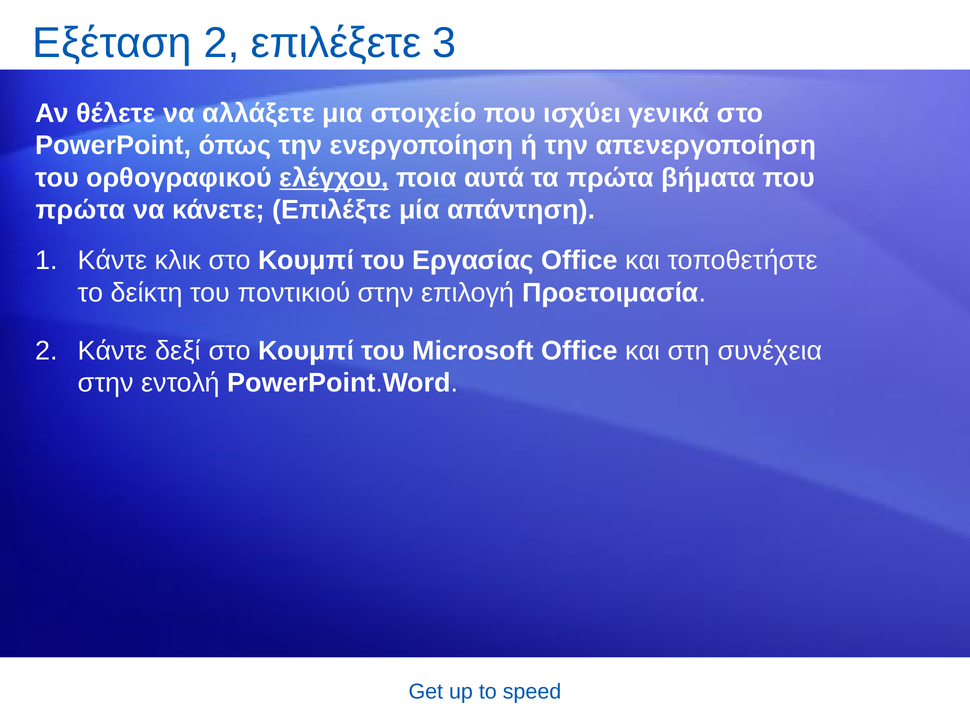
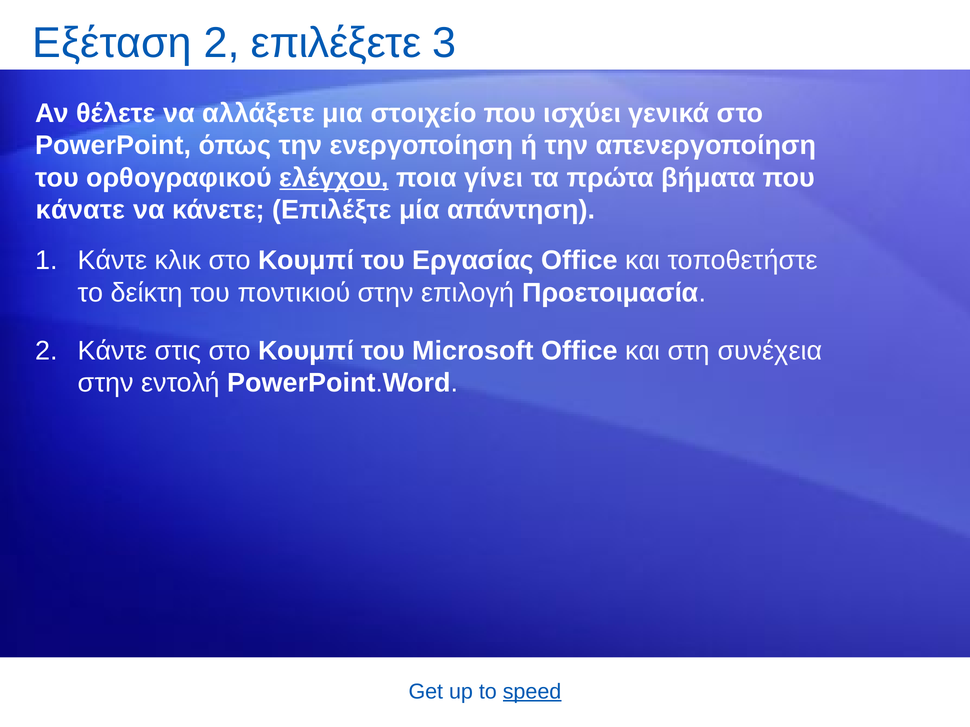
αυτά: αυτά -> γίνει (494, 178)
πρώτα: πρώτα -> κάνατε (81, 210)
δεξί: δεξί -> στις (178, 351)
speed underline: none -> present (532, 692)
